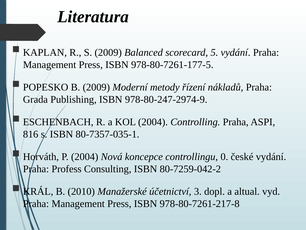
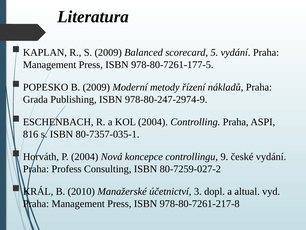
0: 0 -> 9 (224, 156)
80-7259-042-2: 80-7259-042-2 -> 80-7259-027-2 (190, 169)
